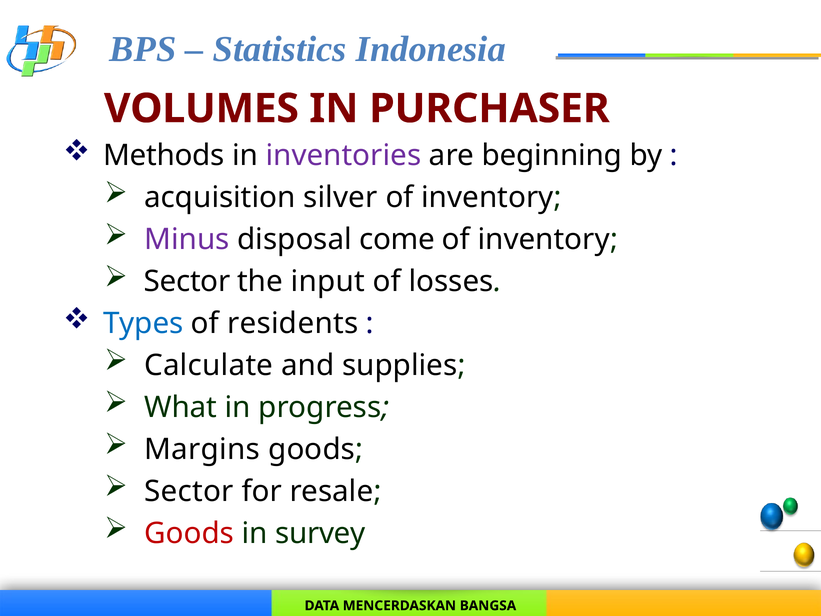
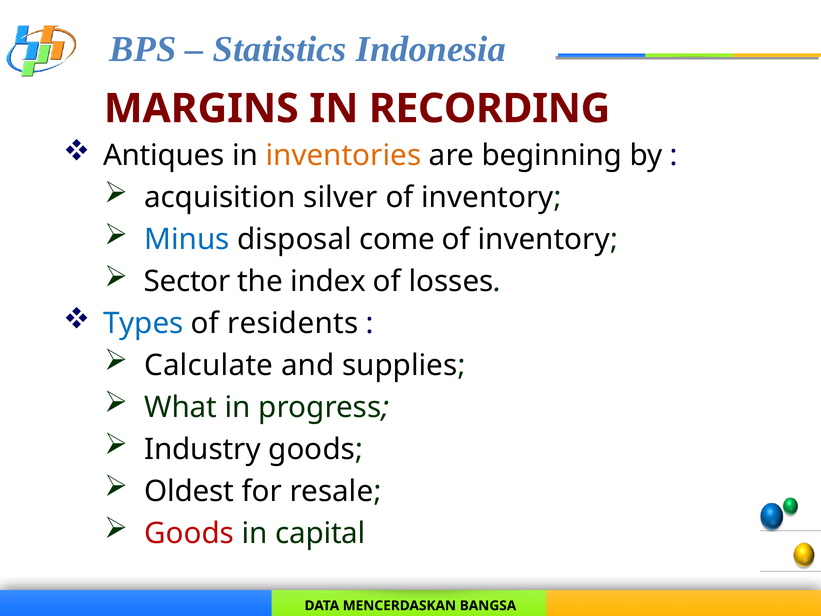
VOLUMES: VOLUMES -> MARGINS (201, 109)
PURCHASER: PURCHASER -> RECORDING (490, 109)
Methods: Methods -> Antiques (164, 156)
inventories colour: purple -> orange (343, 156)
Minus colour: purple -> blue (187, 239)
input: input -> index (328, 281)
Margins: Margins -> Industry (202, 449)
Sector: Sector -> Oldest (189, 491)
survey: survey -> capital (320, 533)
